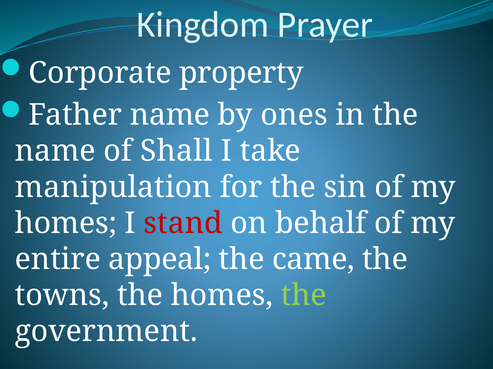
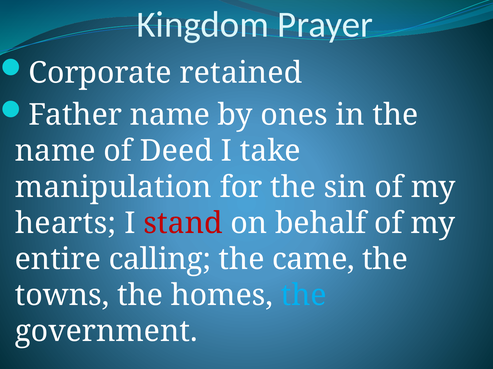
property: property -> retained (241, 73)
Shall: Shall -> Deed (176, 151)
homes: homes -> hearts (66, 224)
appeal: appeal -> calling (160, 260)
the colour: light green -> light blue (304, 296)
